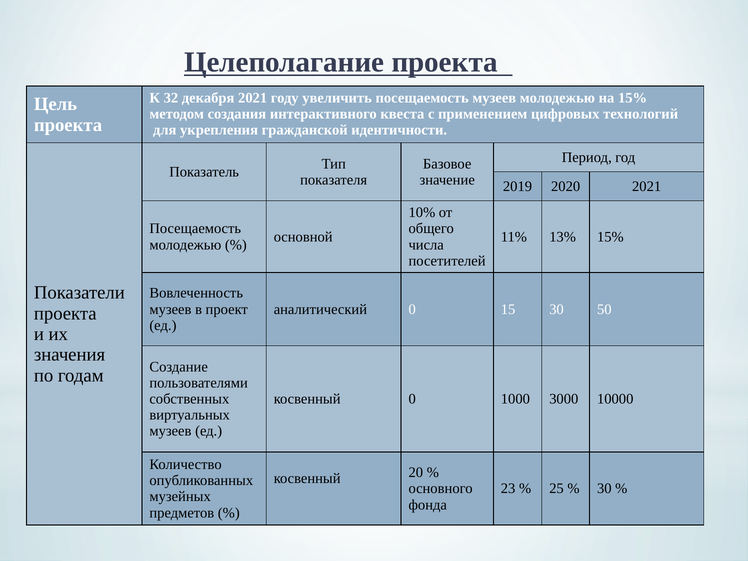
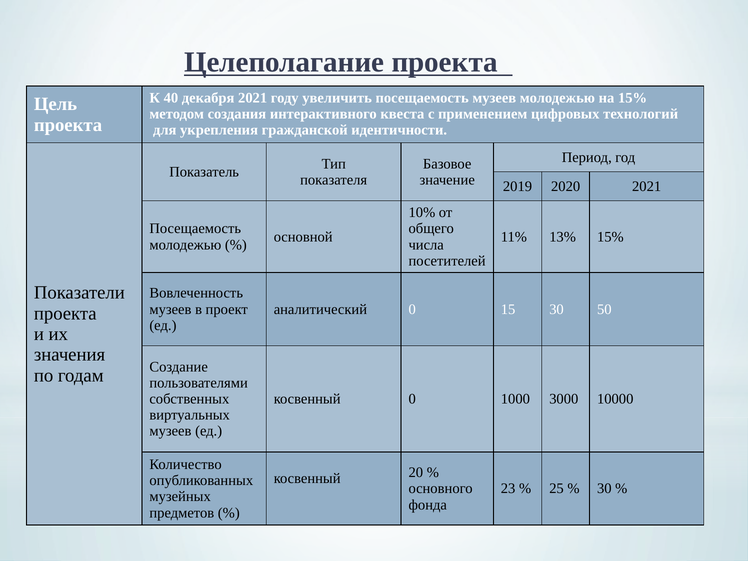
32: 32 -> 40 (171, 98)
